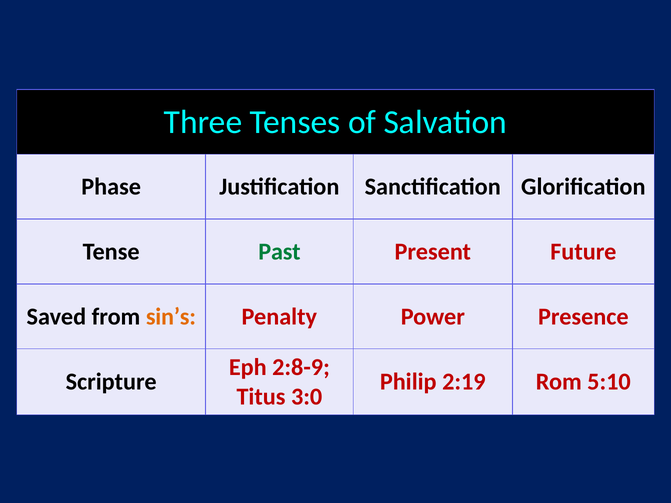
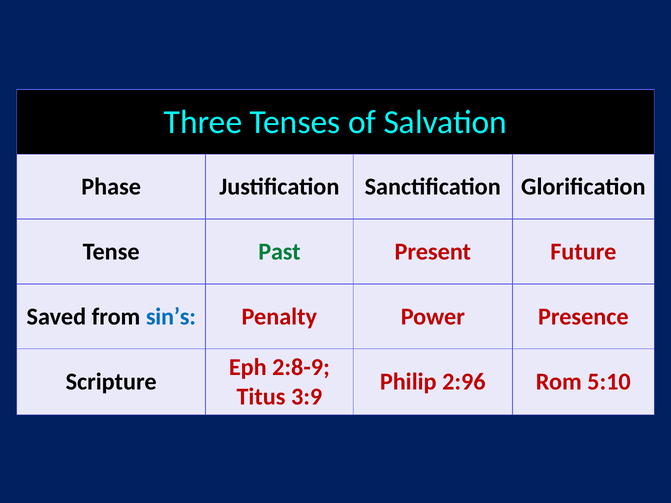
sin’s colour: orange -> blue (171, 317)
2:19: 2:19 -> 2:96 (464, 382)
3:0: 3:0 -> 3:9 (307, 397)
